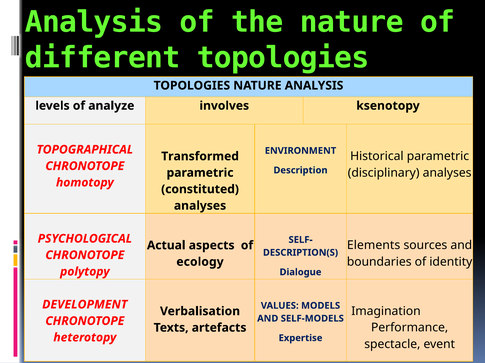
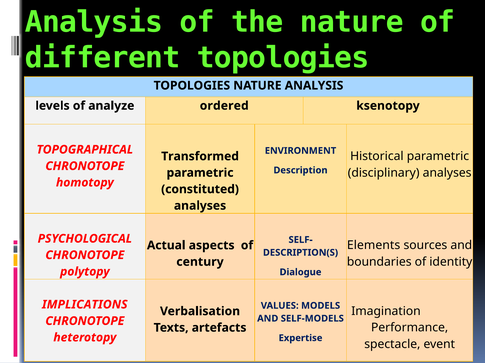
involves: involves -> ordered (224, 106)
ecology: ecology -> century (200, 262)
DEVELOPMENT: DEVELOPMENT -> IMPLICATIONS (85, 305)
